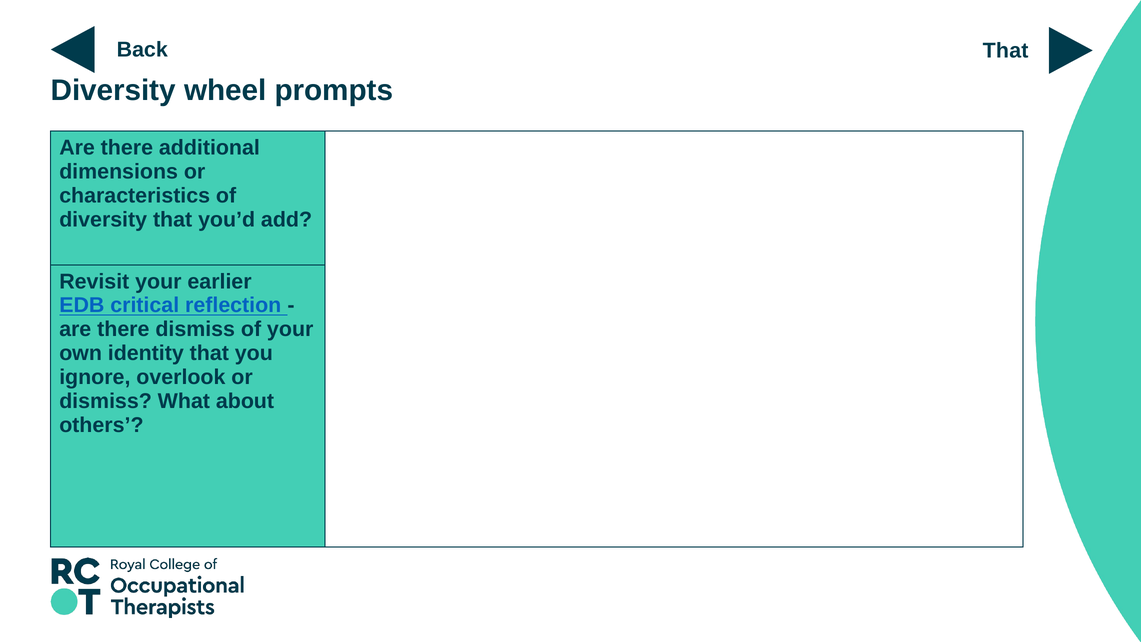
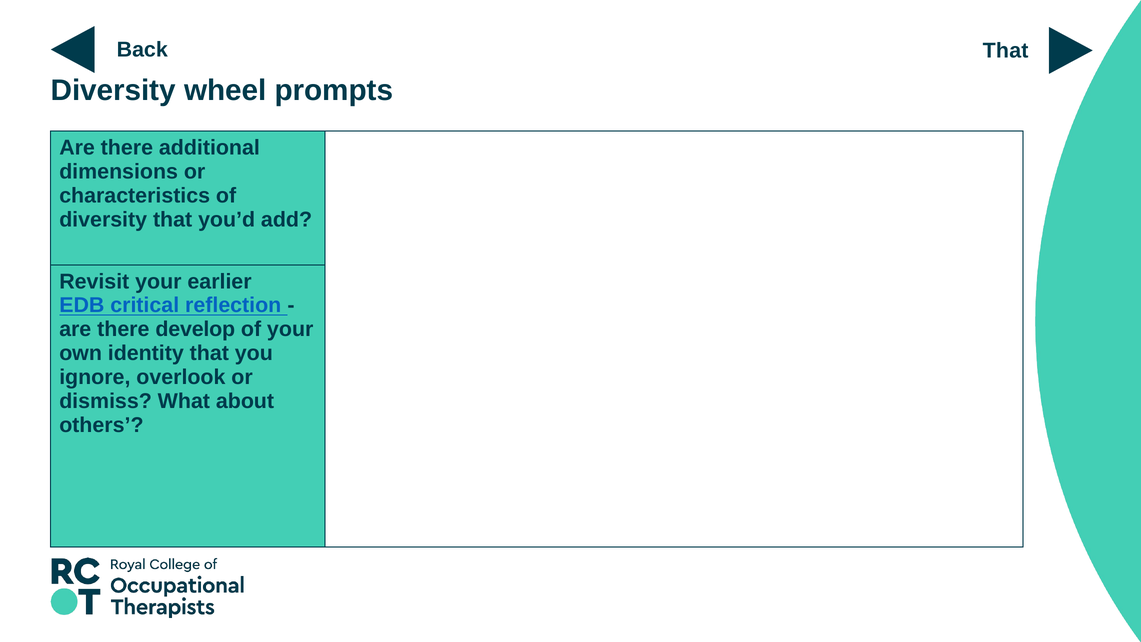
there dismiss: dismiss -> develop (195, 329)
